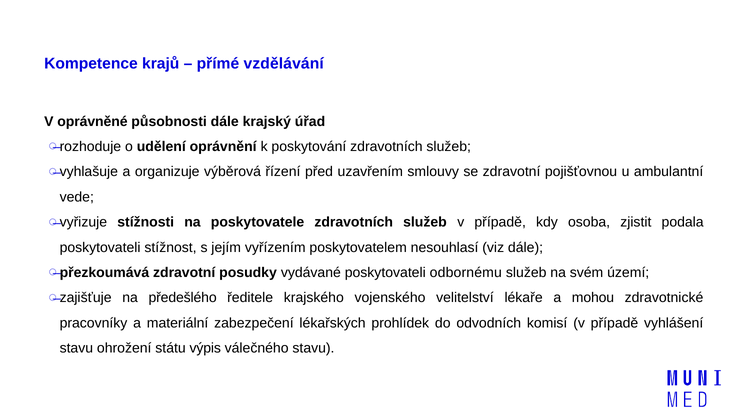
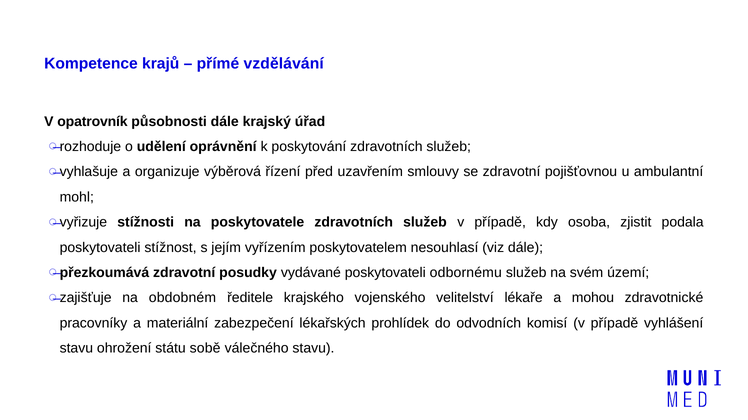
oprávněné: oprávněné -> opatrovník (92, 122)
vede: vede -> mohl (77, 197)
předešlého: předešlého -> obdobném (182, 298)
výpis: výpis -> sobě (205, 349)
